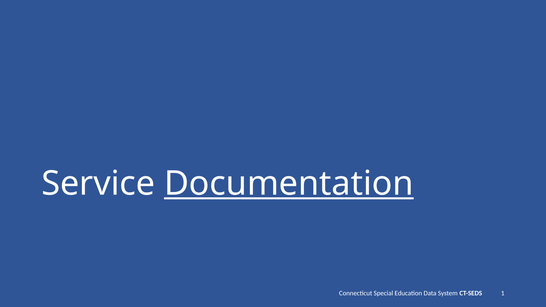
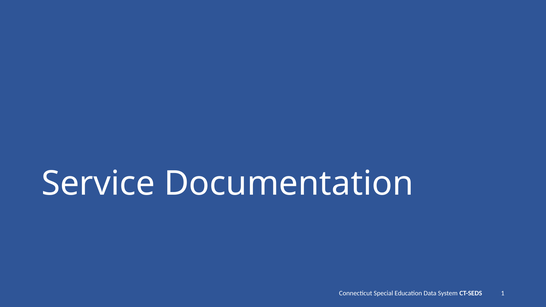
Documentation underline: present -> none (289, 184)
